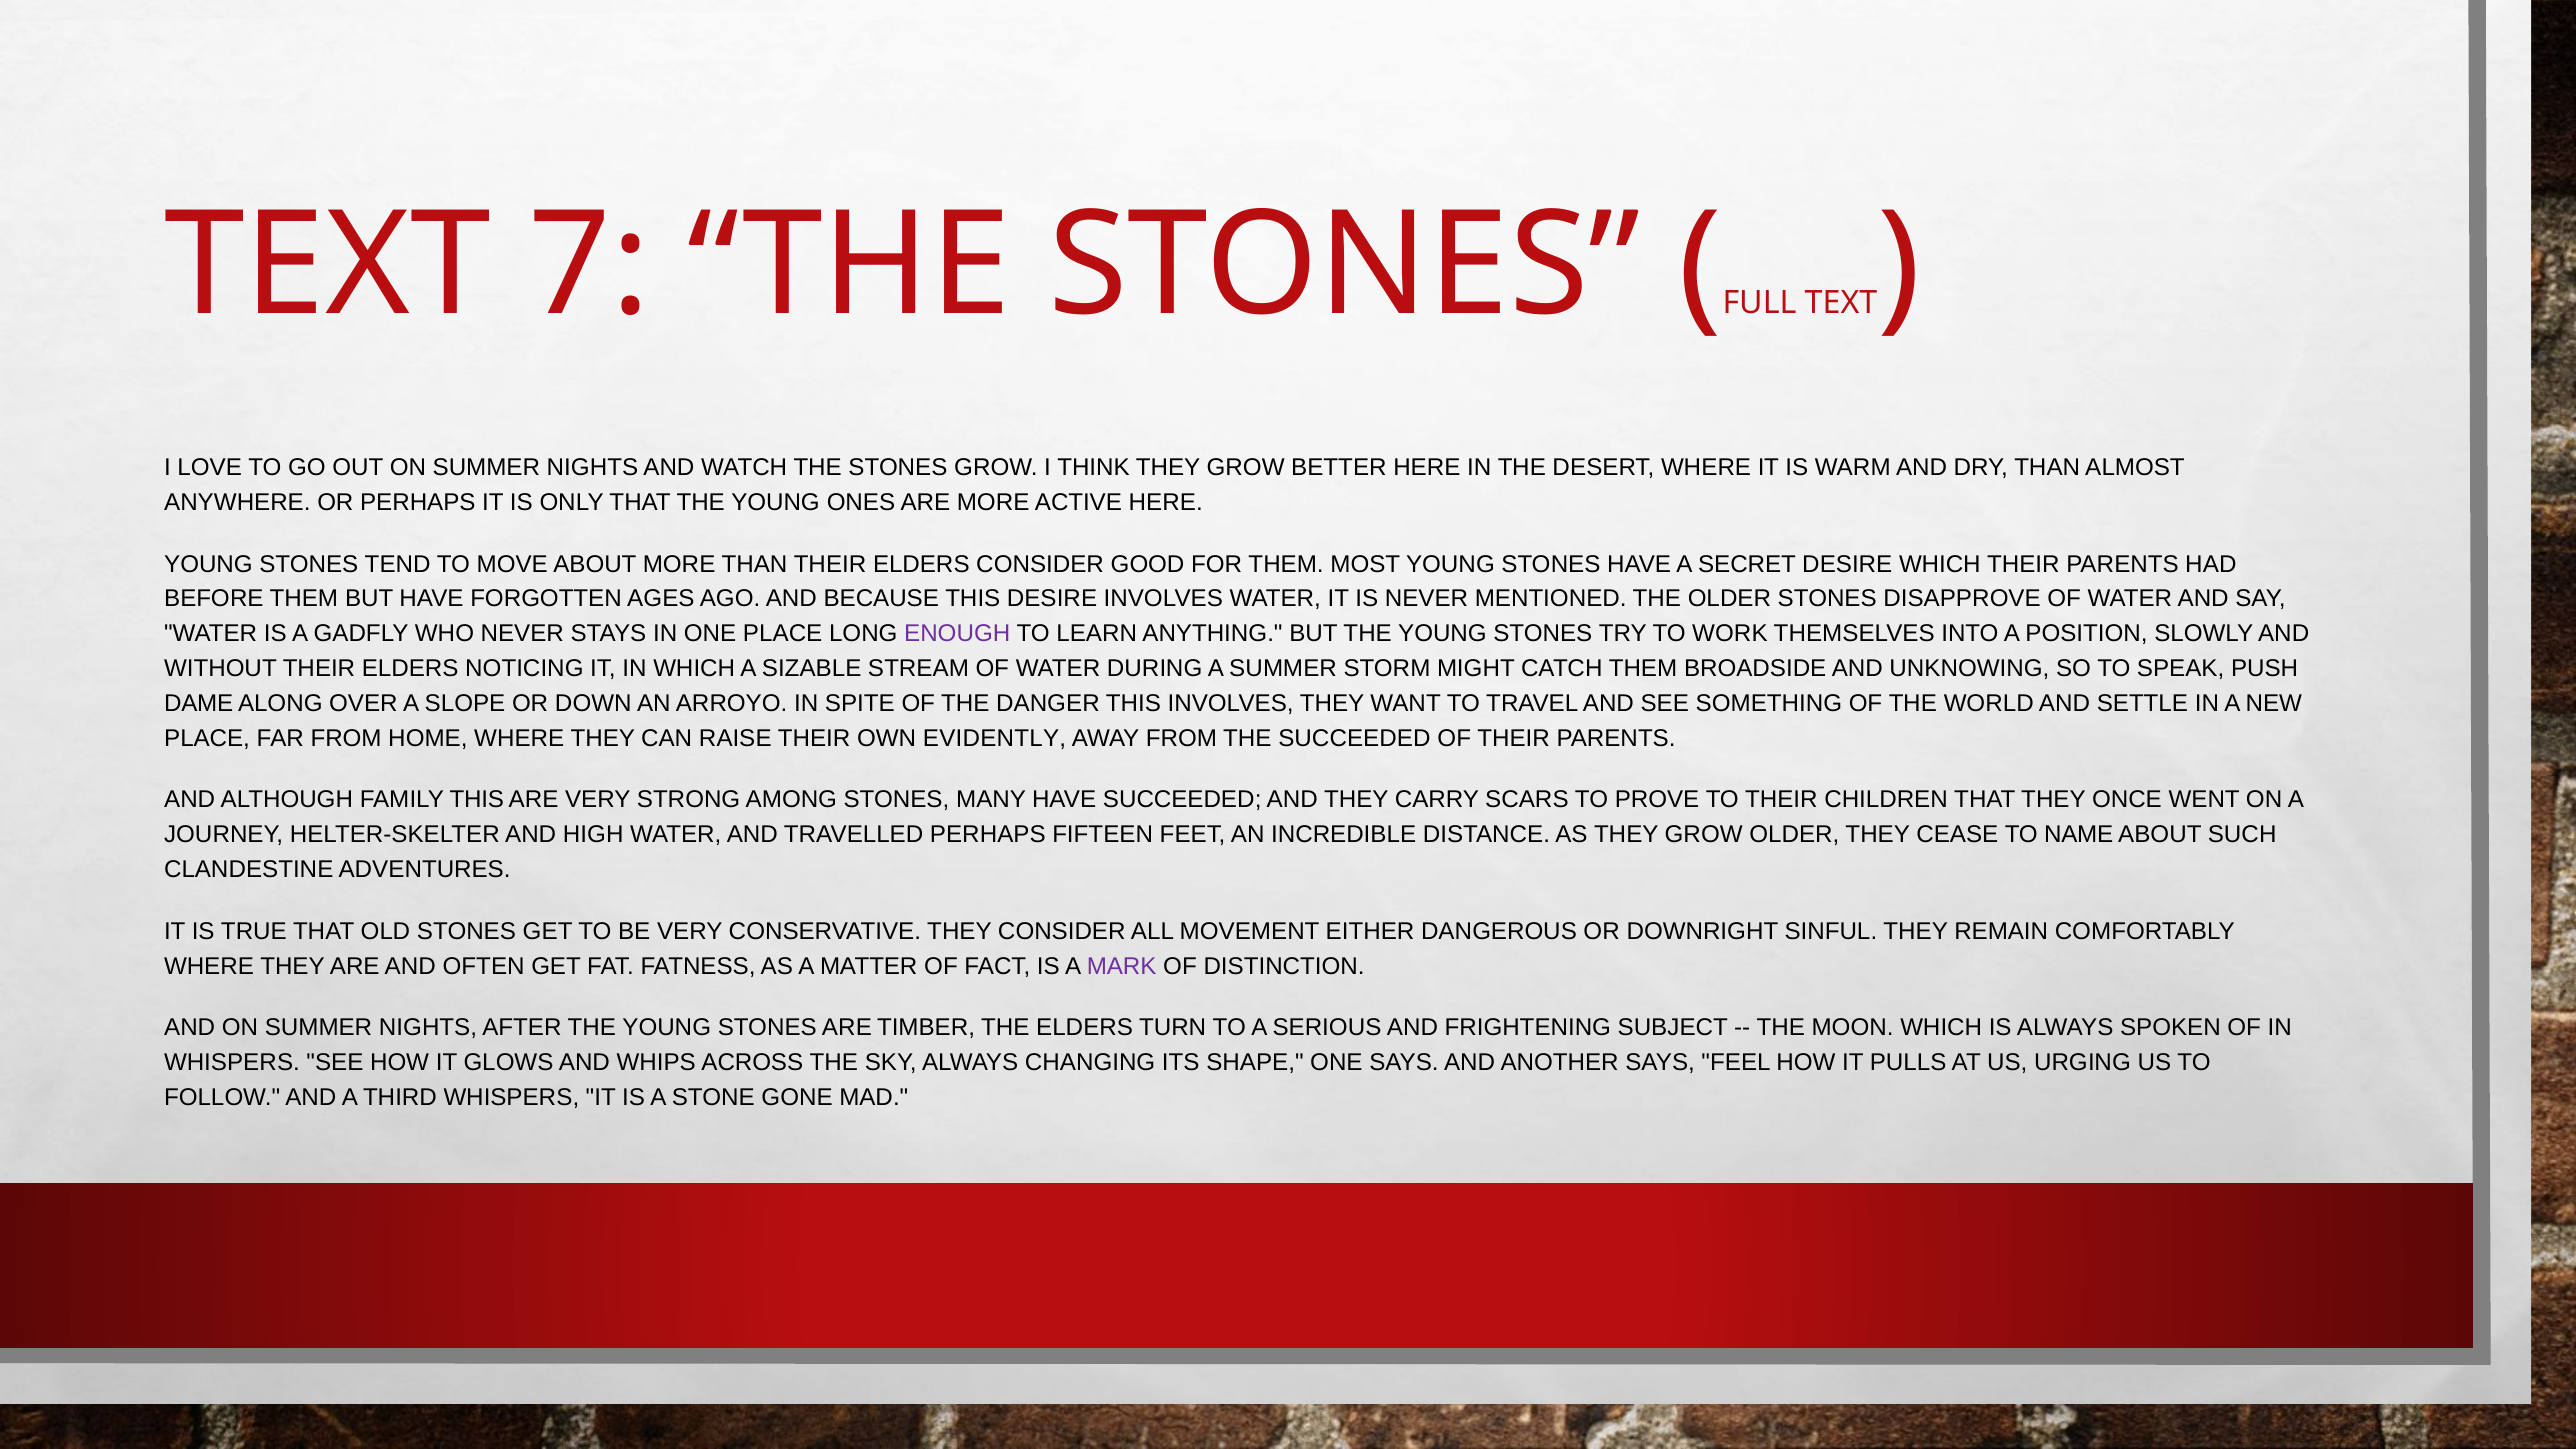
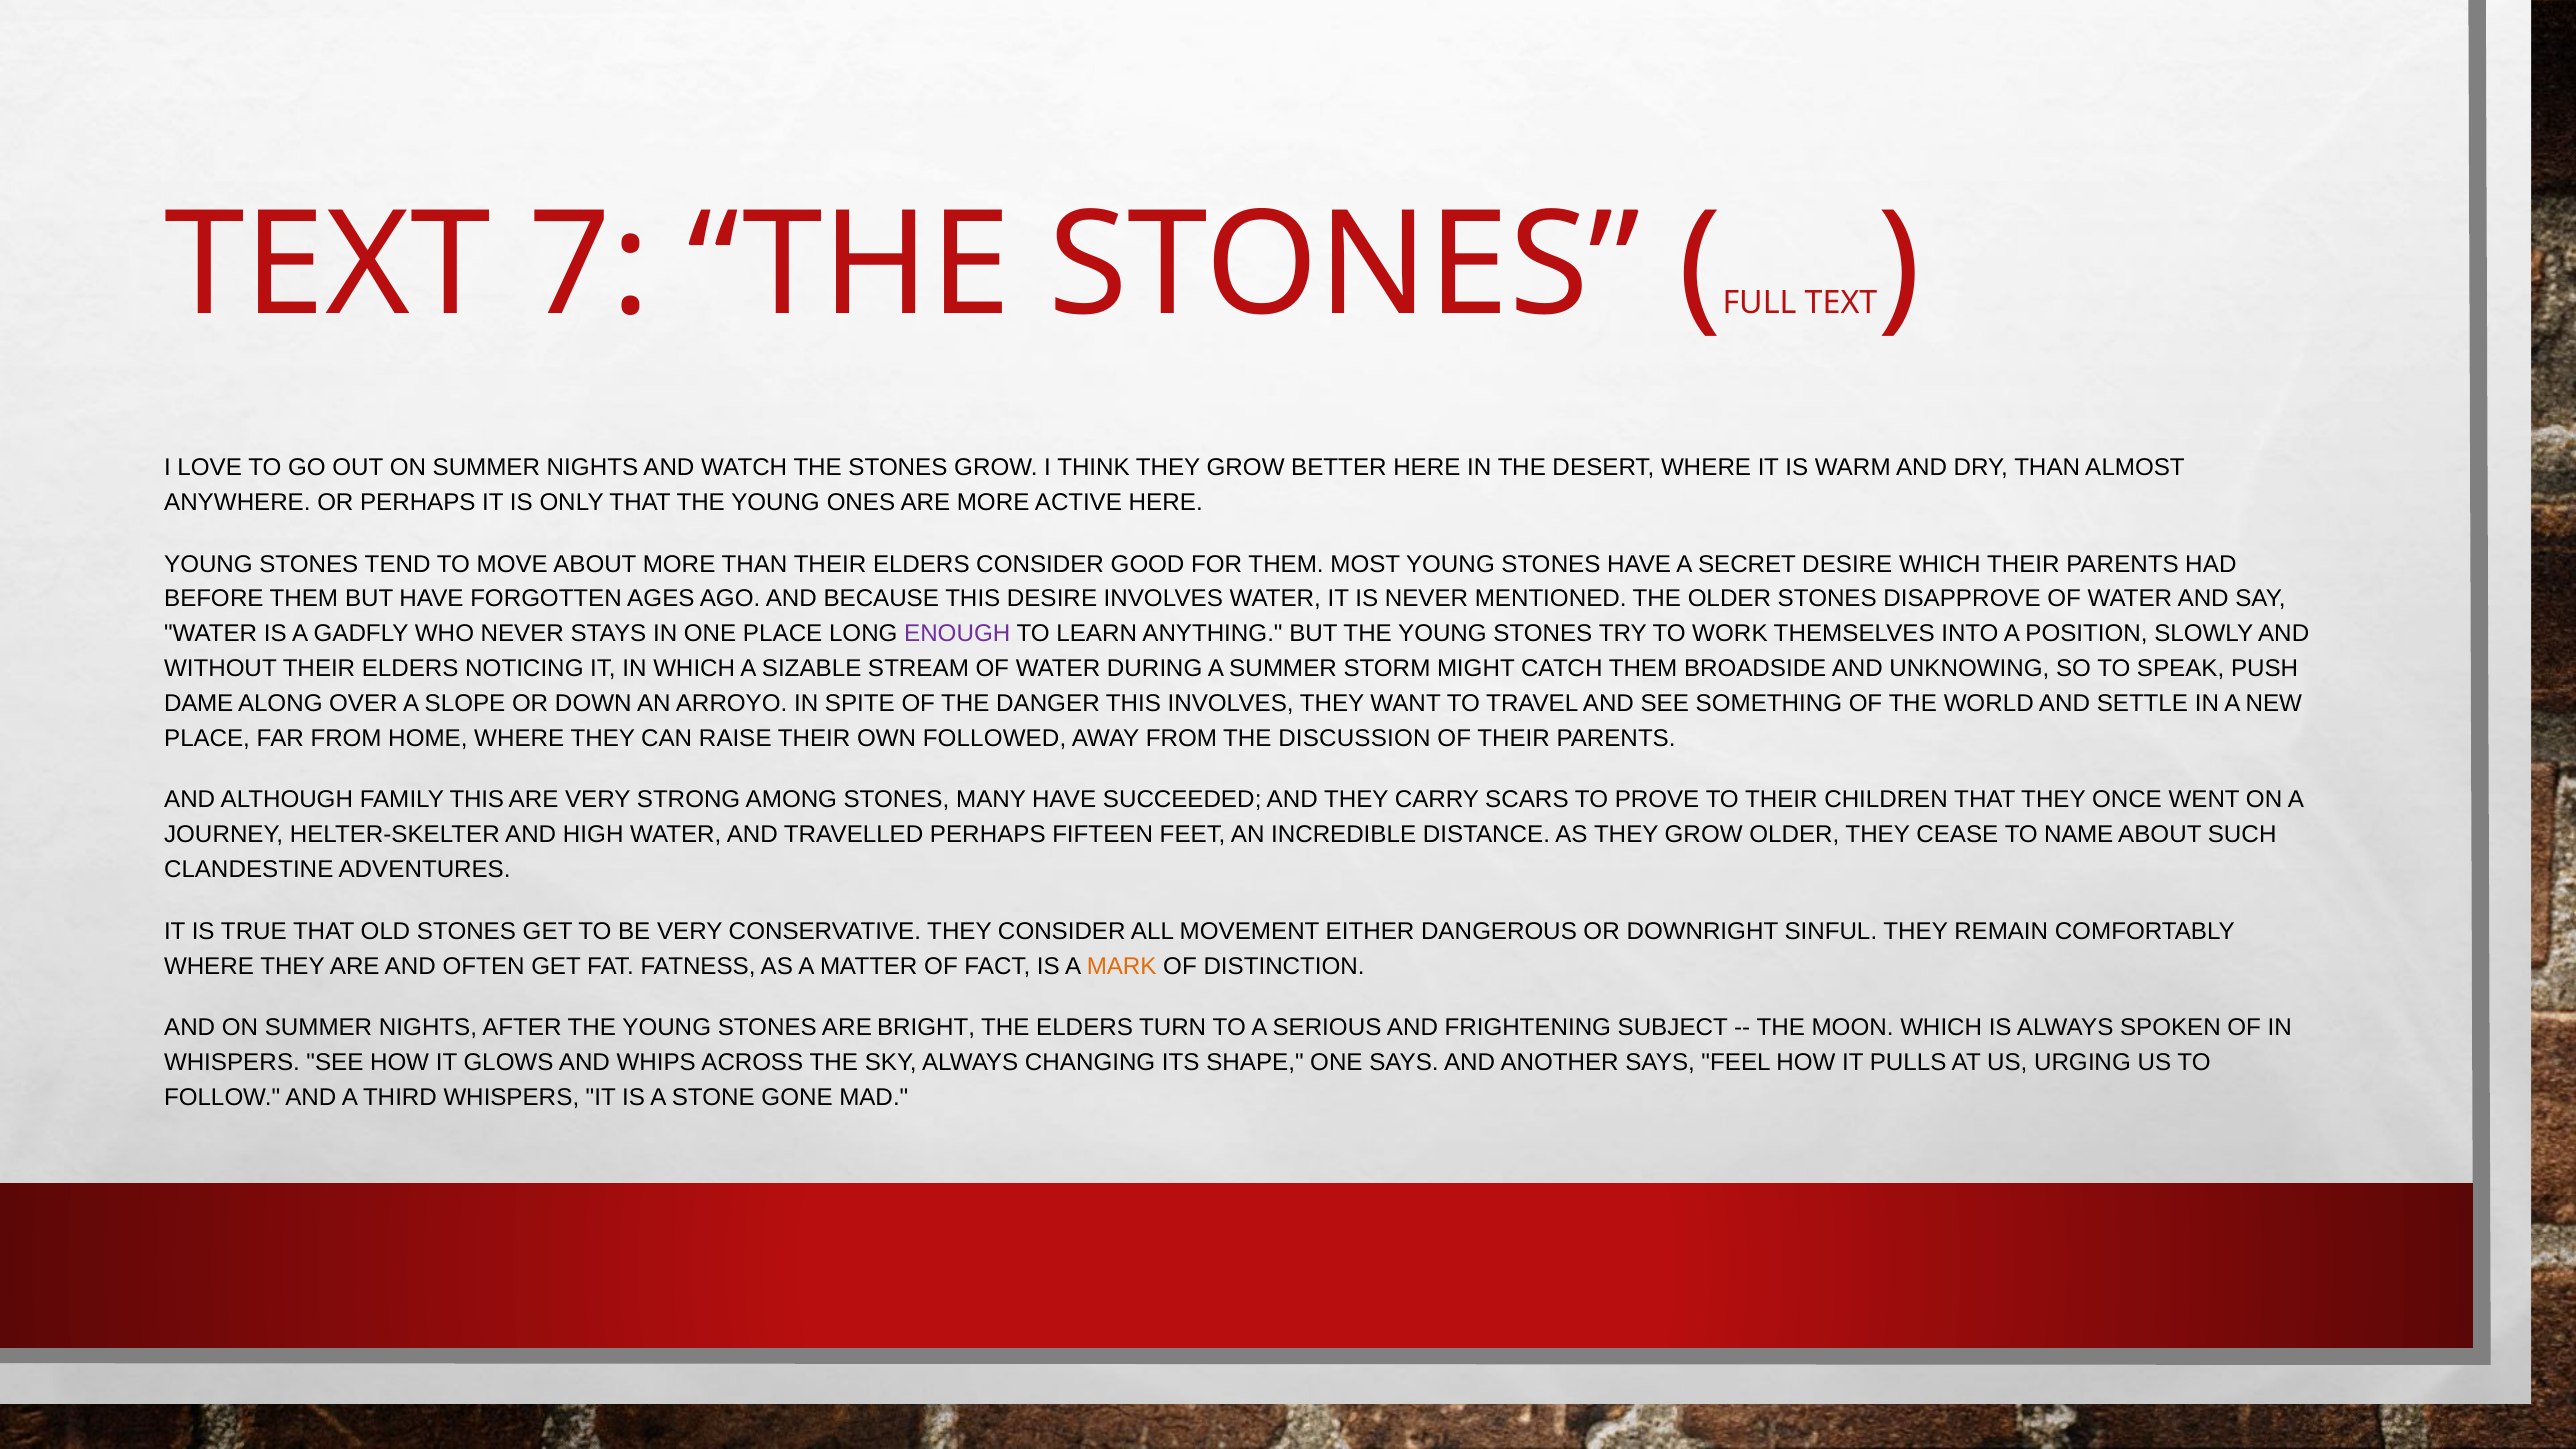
EVIDENTLY: EVIDENTLY -> FOLLOWED (995, 738)
THE SUCCEEDED: SUCCEEDED -> DISCUSSION (1354, 738)
MARK colour: purple -> orange (1122, 966)
TIMBER: TIMBER -> BRIGHT (926, 1028)
